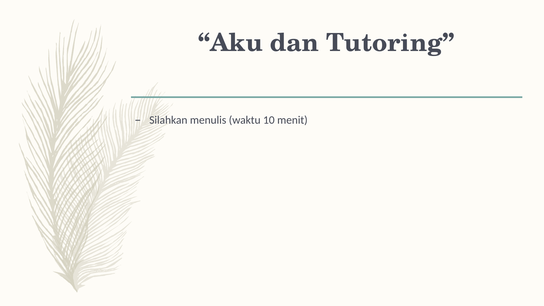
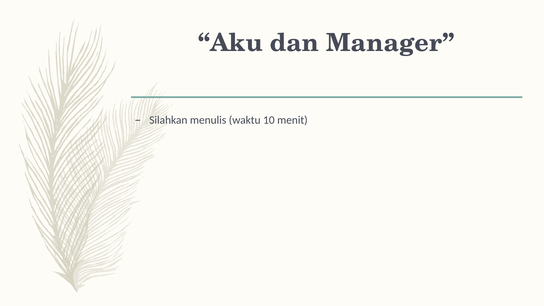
Tutoring: Tutoring -> Manager (390, 43)
